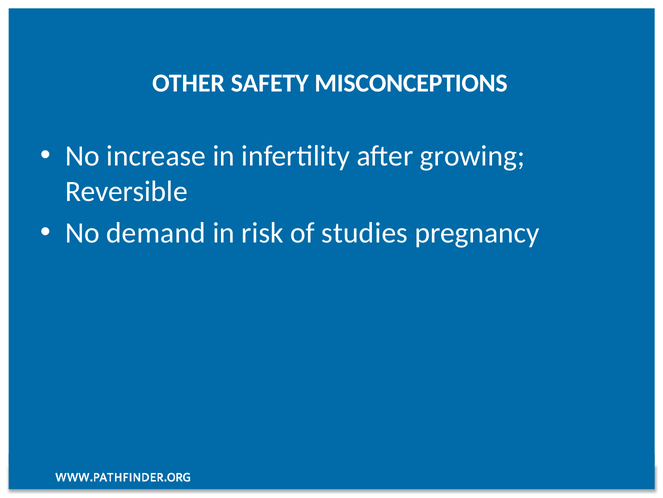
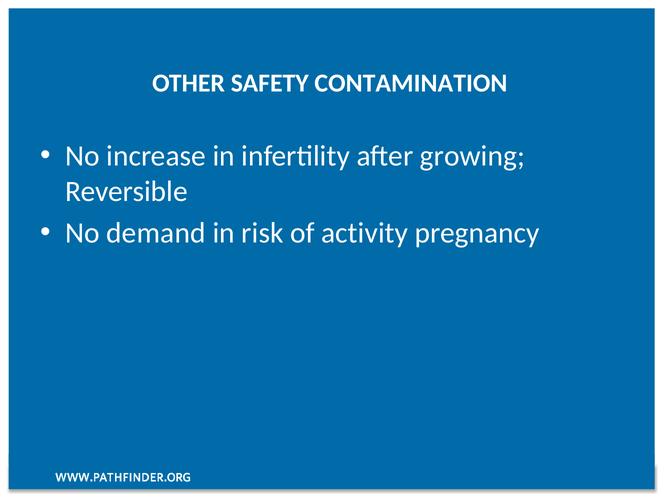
MISCONCEPTIONS: MISCONCEPTIONS -> CONTAMINATION (411, 83)
studies: studies -> activity (365, 233)
